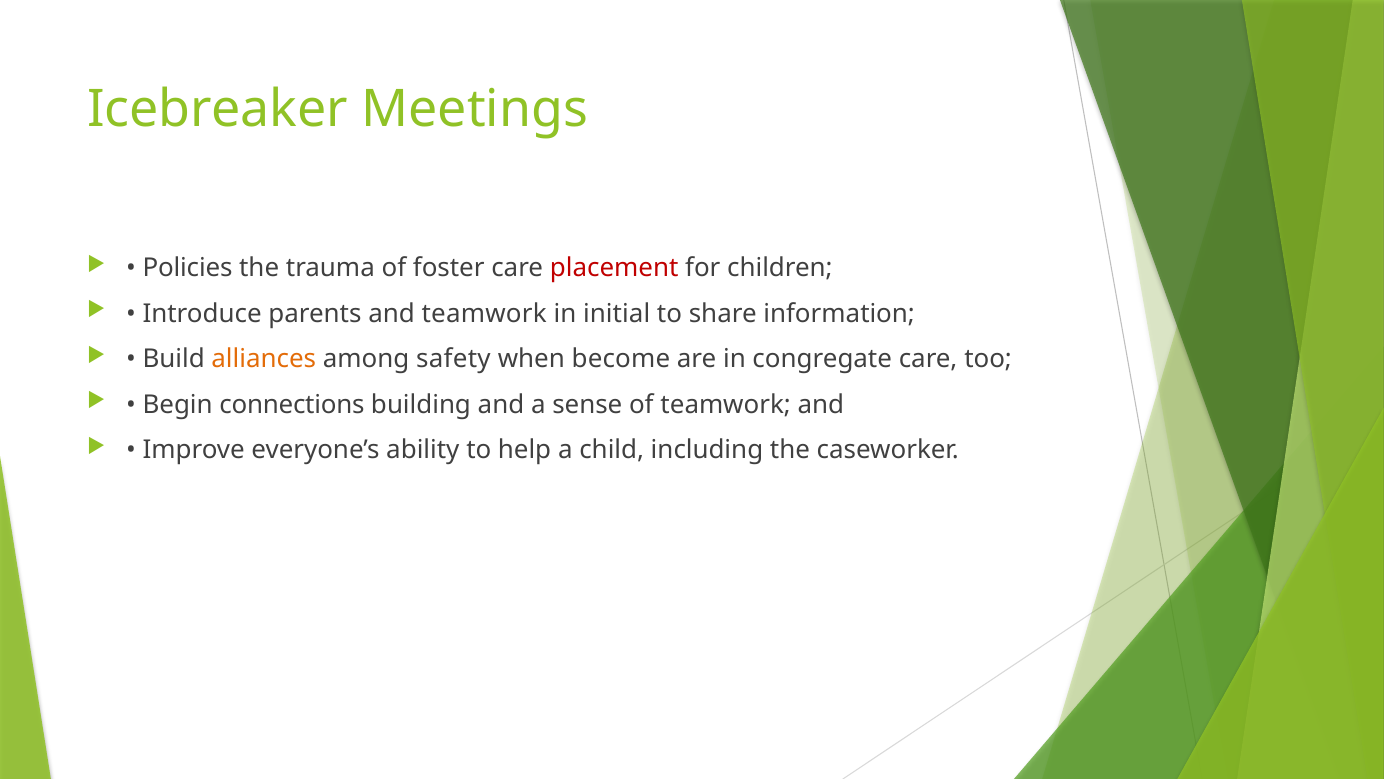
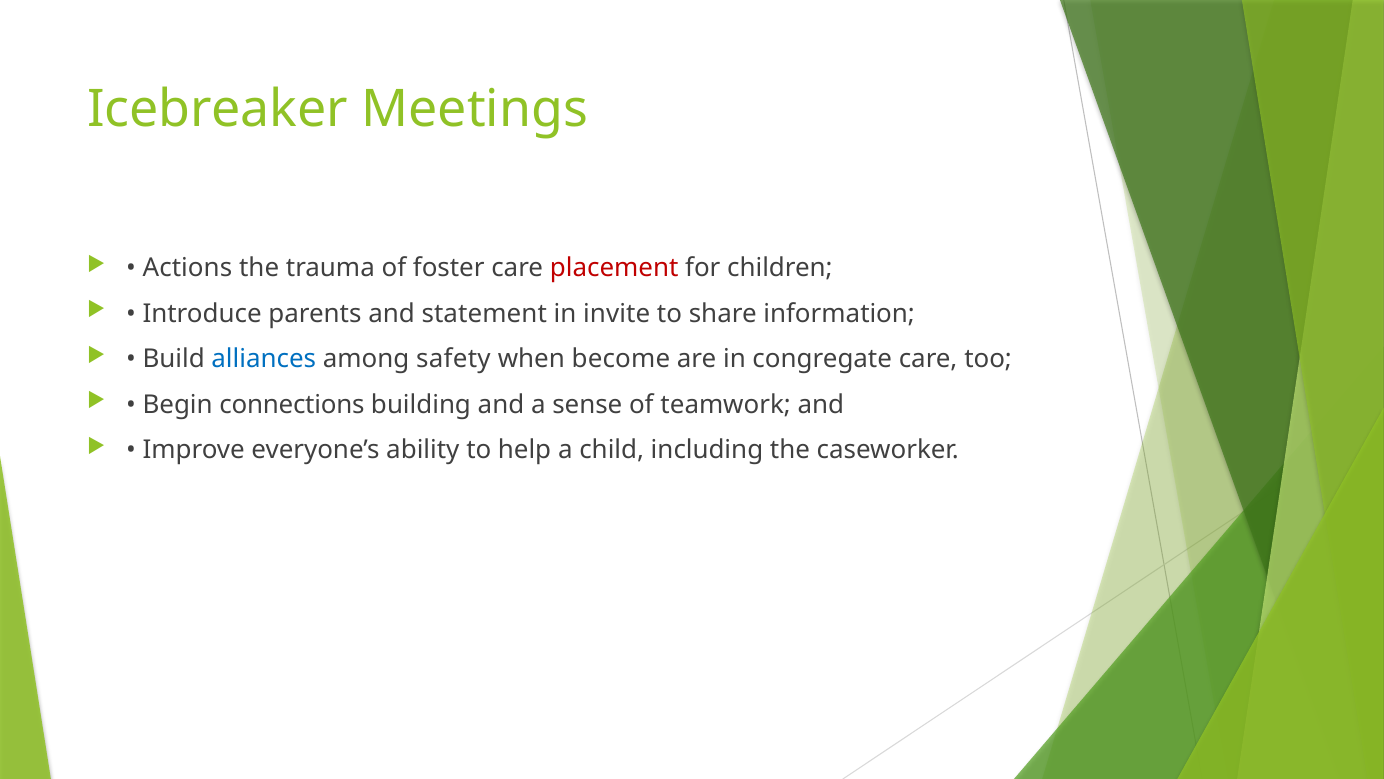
Policies: Policies -> Actions (187, 268)
and teamwork: teamwork -> statement (484, 313)
initial: initial -> invite (617, 313)
alliances colour: orange -> blue (264, 359)
